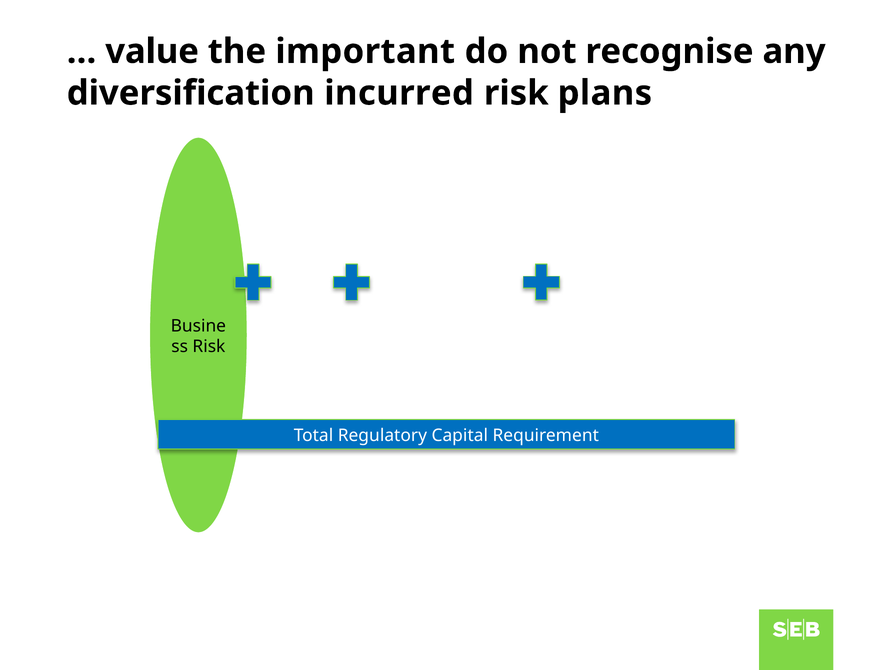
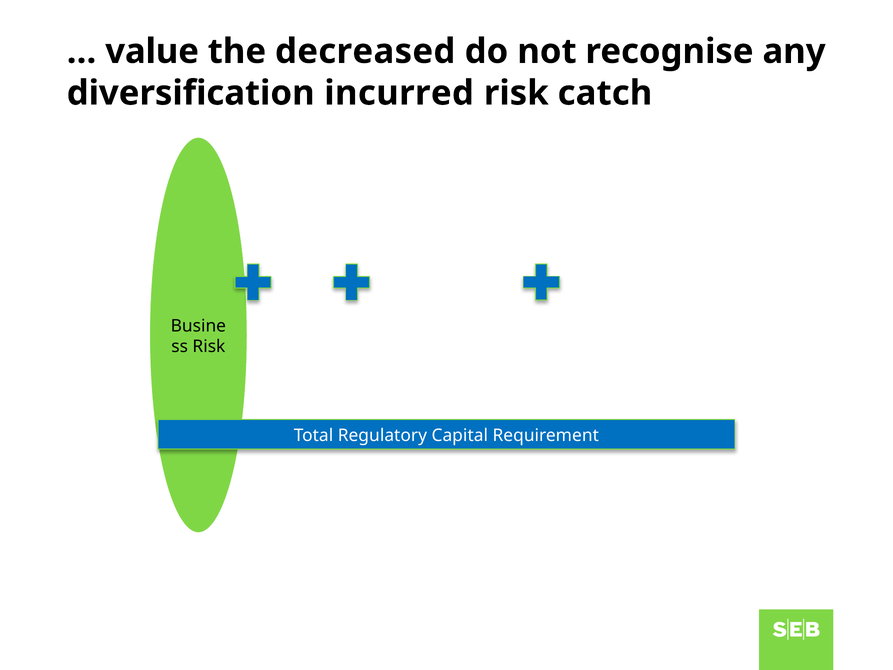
important: important -> decreased (365, 51)
plans: plans -> catch (605, 93)
